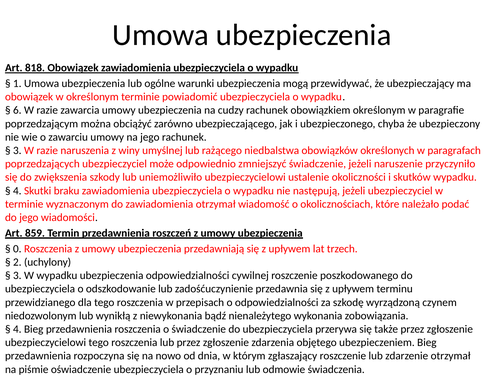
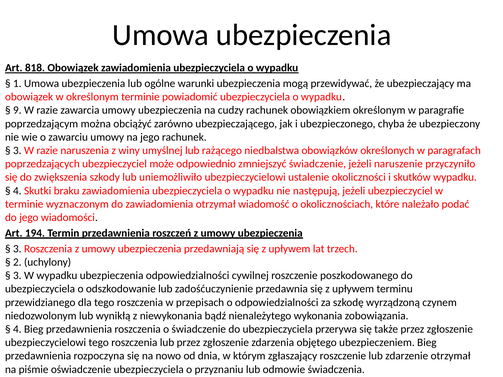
6: 6 -> 9 (17, 110)
859: 859 -> 194 (35, 233)
0: 0 -> 3 (17, 249)
